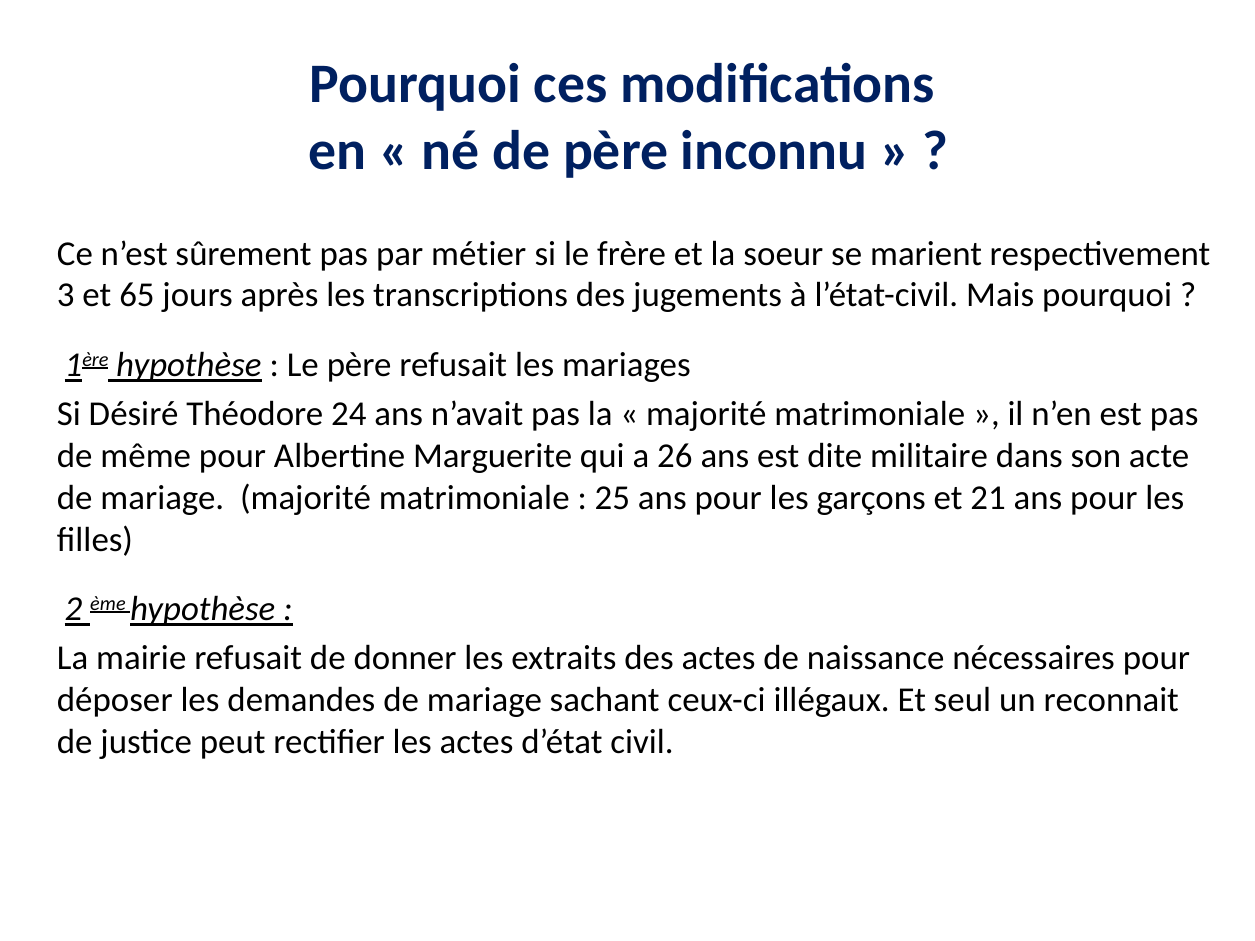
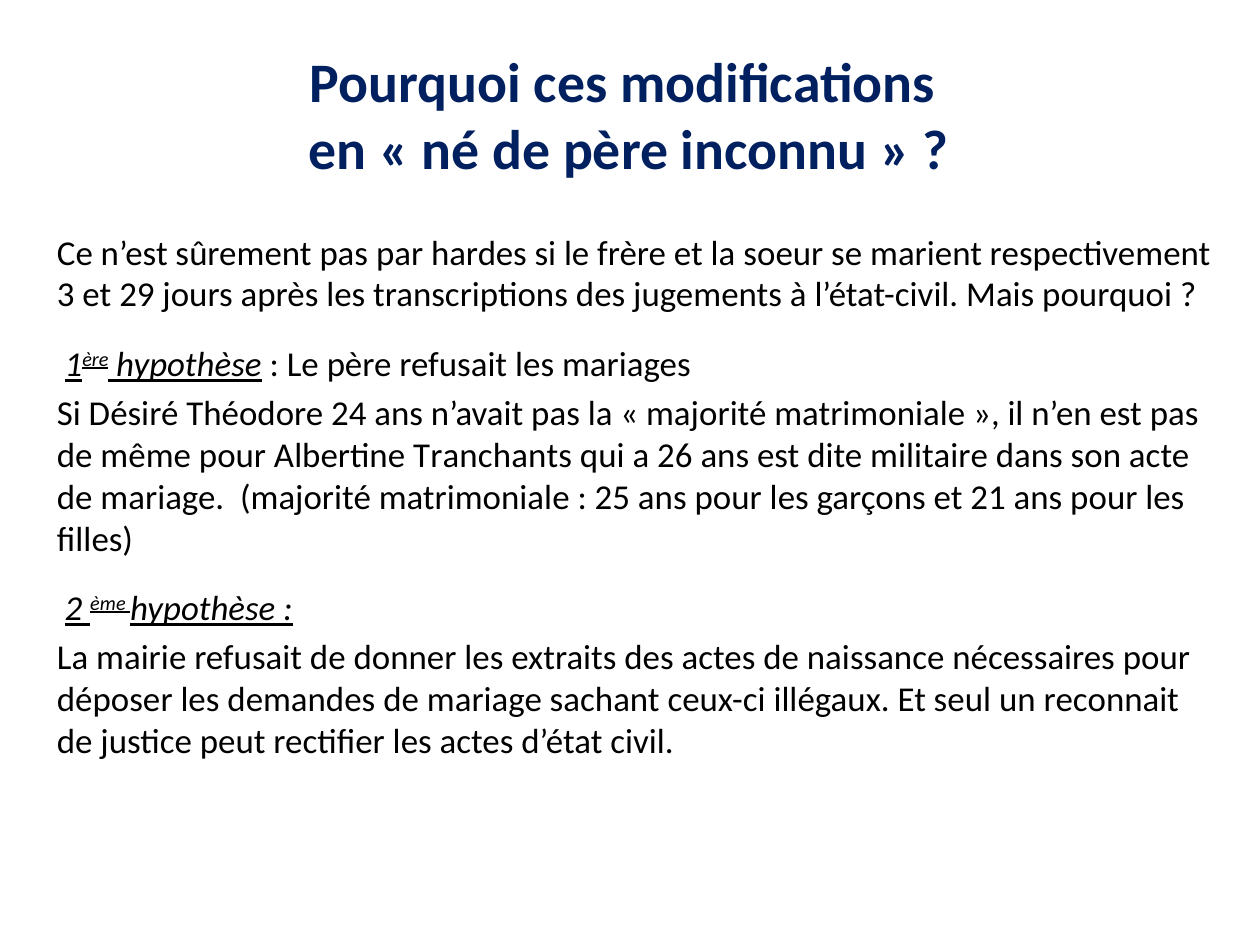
métier: métier -> hardes (479, 254)
65: 65 -> 29 (137, 296)
Marguerite: Marguerite -> Tranchants (493, 456)
